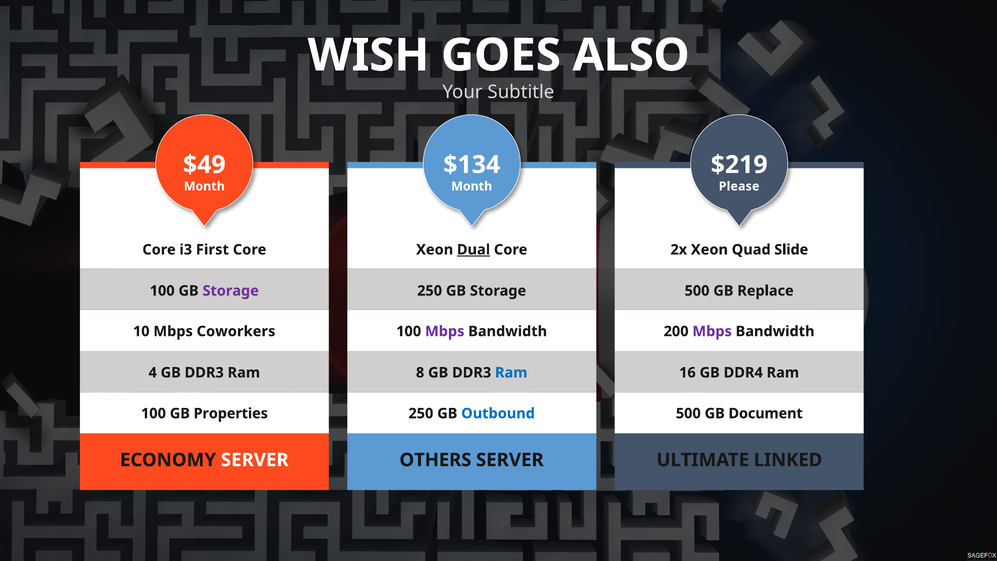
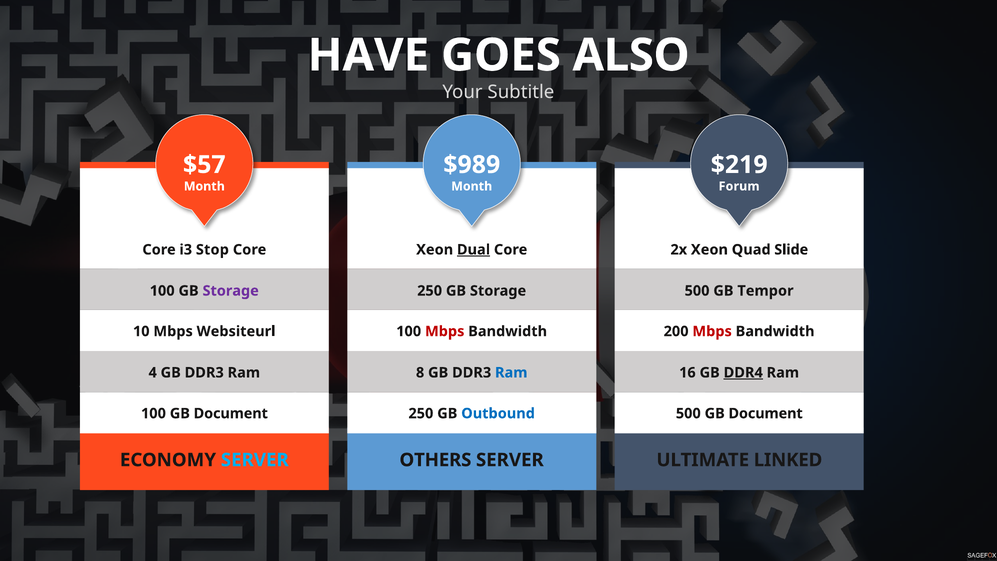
WISH: WISH -> HAVE (368, 55)
$49: $49 -> $57 (204, 165)
$134: $134 -> $989 (472, 165)
Please: Please -> Forum (739, 186)
First: First -> Stop (212, 250)
Replace: Replace -> Tempor (765, 291)
Coworkers: Coworkers -> Websiteurl (236, 331)
Mbps colour: purple -> red (445, 331)
Mbps colour: purple -> red (712, 331)
DDR4 underline: none -> present (743, 373)
100 GB Properties: Properties -> Document (231, 413)
SERVER colour: white -> light blue (255, 460)
